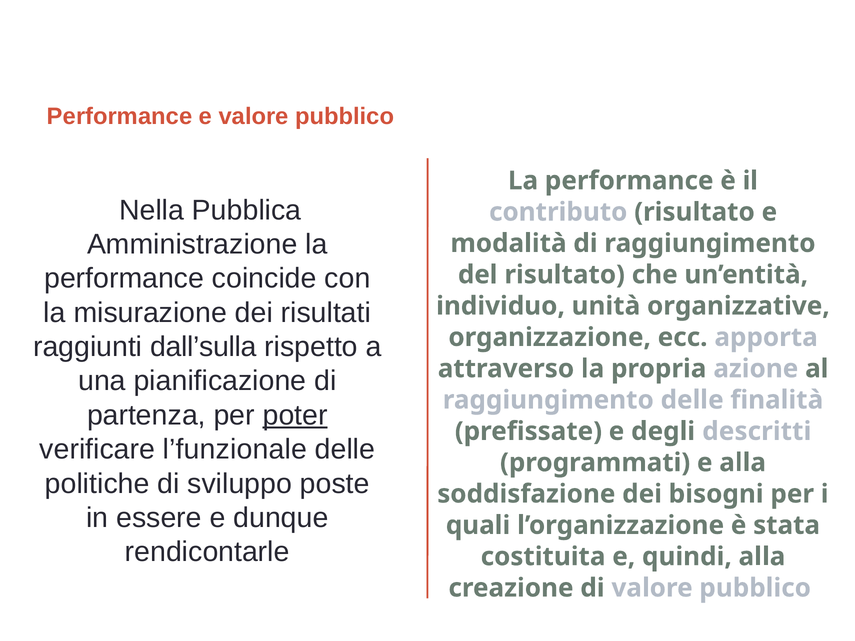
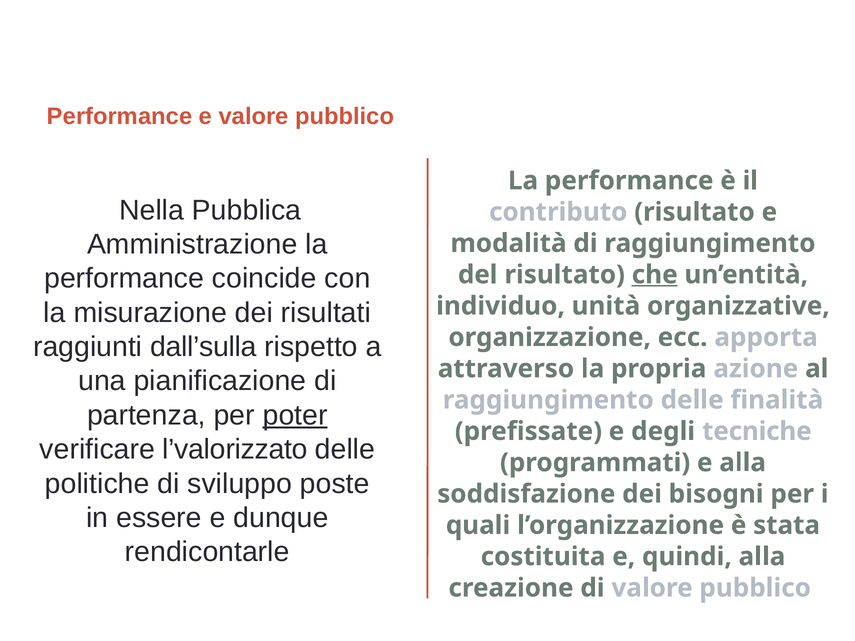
che underline: none -> present (655, 275)
descritti: descritti -> tecniche (757, 431)
l’funzionale: l’funzionale -> l’valorizzato (235, 450)
